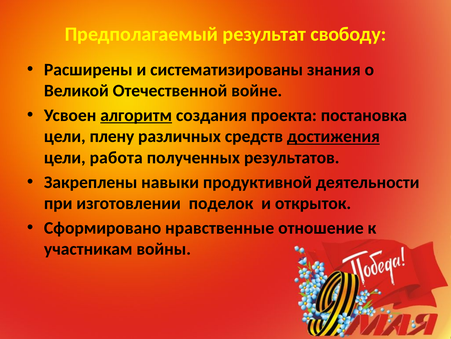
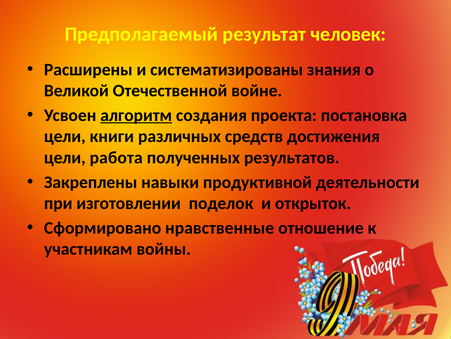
свободу: свободу -> человек (348, 34)
плену: плену -> книги (112, 136)
достижения underline: present -> none (333, 136)
